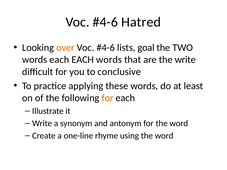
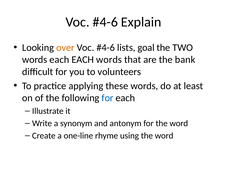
Hatred: Hatred -> Explain (141, 22)
the write: write -> bank (185, 60)
conclusive: conclusive -> volunteers (119, 72)
for colour: orange -> blue (108, 98)
